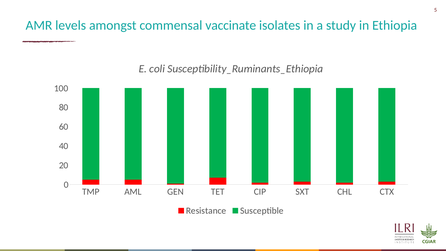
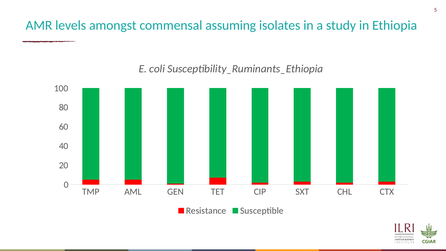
vaccinate: vaccinate -> assuming (231, 25)
